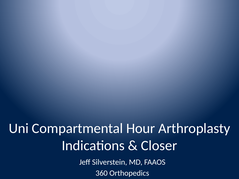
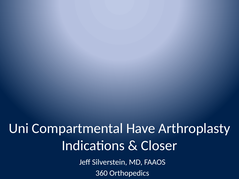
Hour: Hour -> Have (141, 129)
